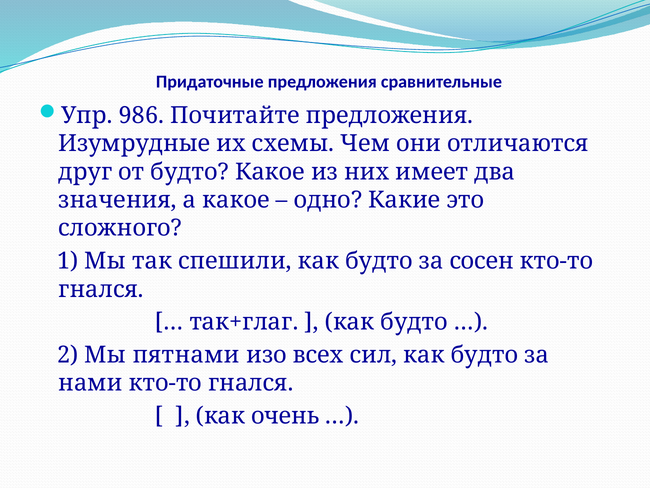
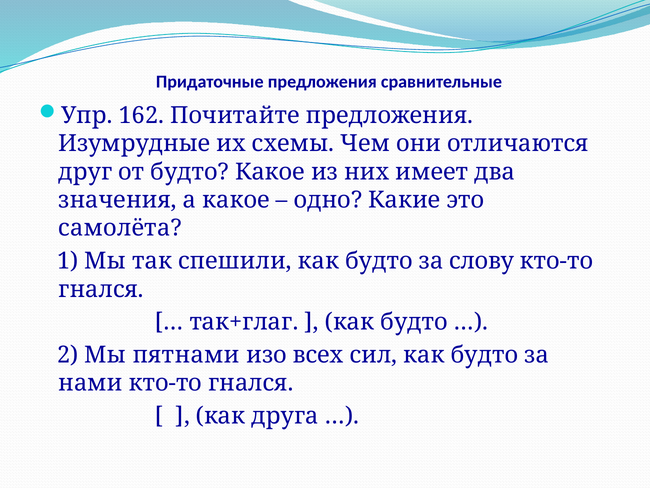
986: 986 -> 162 (141, 115)
сложного: сложного -> самолёта (120, 228)
сосен: сосен -> слову (482, 261)
очень: очень -> друга (285, 416)
